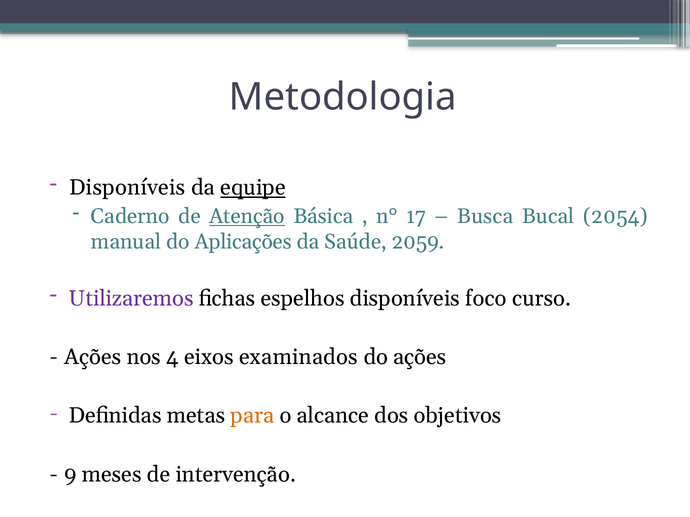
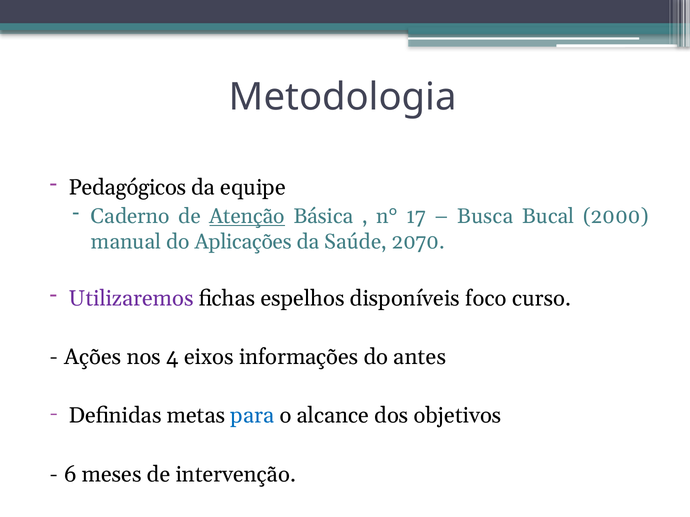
Disponíveis: Disponíveis -> Pedagógicos (128, 188)
equipe underline: present -> none (253, 188)
2054: 2054 -> 2000 (616, 217)
2059: 2059 -> 2070 (418, 242)
examinados: examinados -> informações (299, 357)
do ações: ações -> antes (420, 357)
para colour: orange -> blue (252, 416)
9: 9 -> 6 (71, 475)
